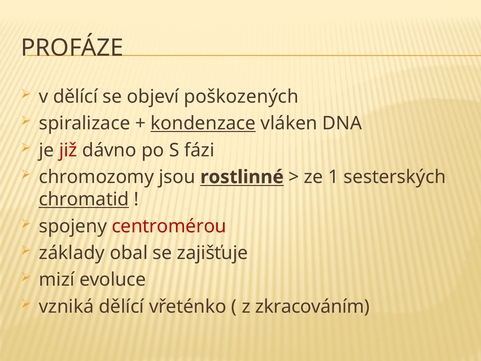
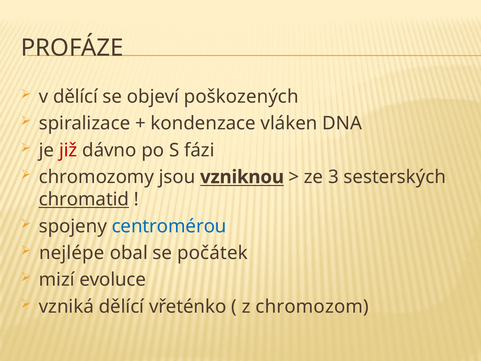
kondenzace underline: present -> none (203, 123)
rostlinné: rostlinné -> vzniknou (242, 177)
1: 1 -> 3 (333, 177)
centromérou colour: red -> blue (169, 226)
základy: základy -> nejlépe (72, 253)
zajišťuje: zajišťuje -> počátek (212, 253)
zkracováním: zkracováním -> chromozom (312, 306)
